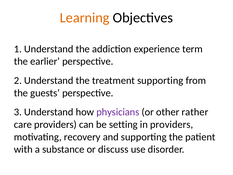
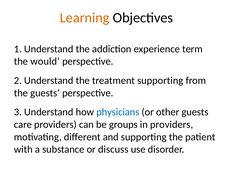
earlier: earlier -> would (45, 61)
physicians colour: purple -> blue (118, 112)
other rather: rather -> guests (195, 112)
setting: setting -> groups (123, 124)
recovery: recovery -> different (82, 137)
